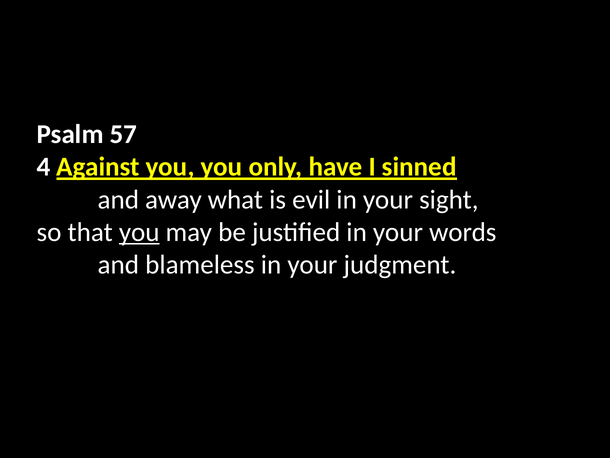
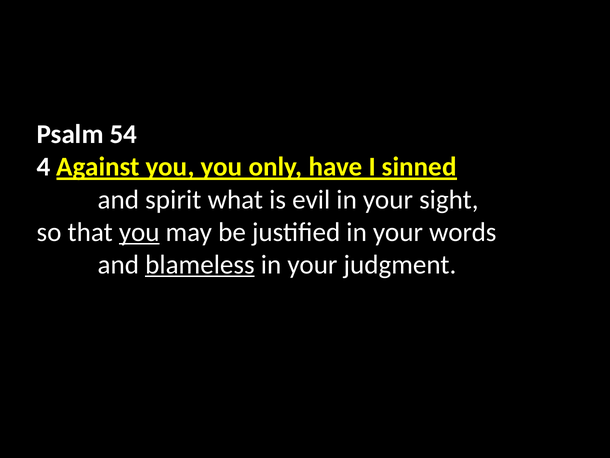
57: 57 -> 54 (123, 134)
away: away -> spirit (173, 199)
blameless underline: none -> present (200, 264)
